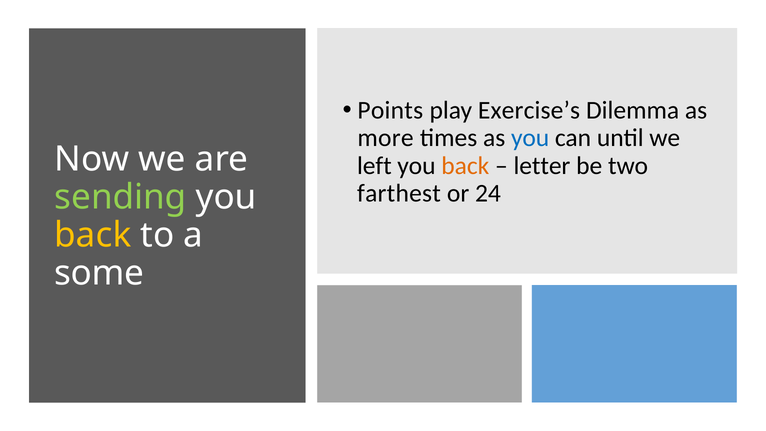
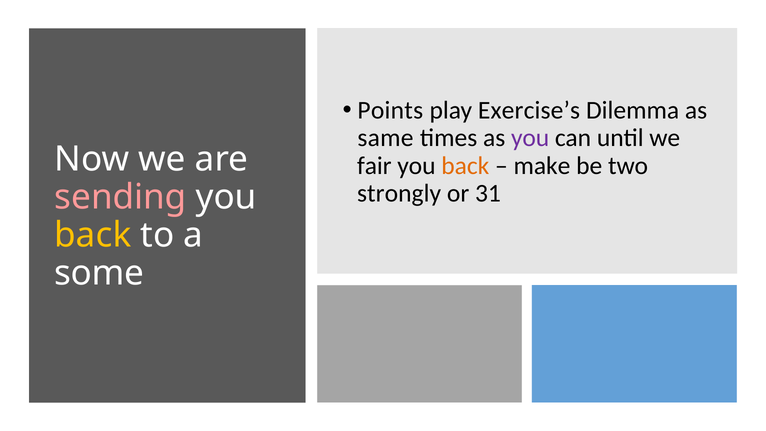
more: more -> same (385, 138)
you colour: blue -> purple (530, 138)
left: left -> fair (374, 166)
letter: letter -> make (542, 166)
farthest: farthest -> strongly (399, 193)
24: 24 -> 31 (488, 193)
sending colour: light green -> pink (120, 197)
